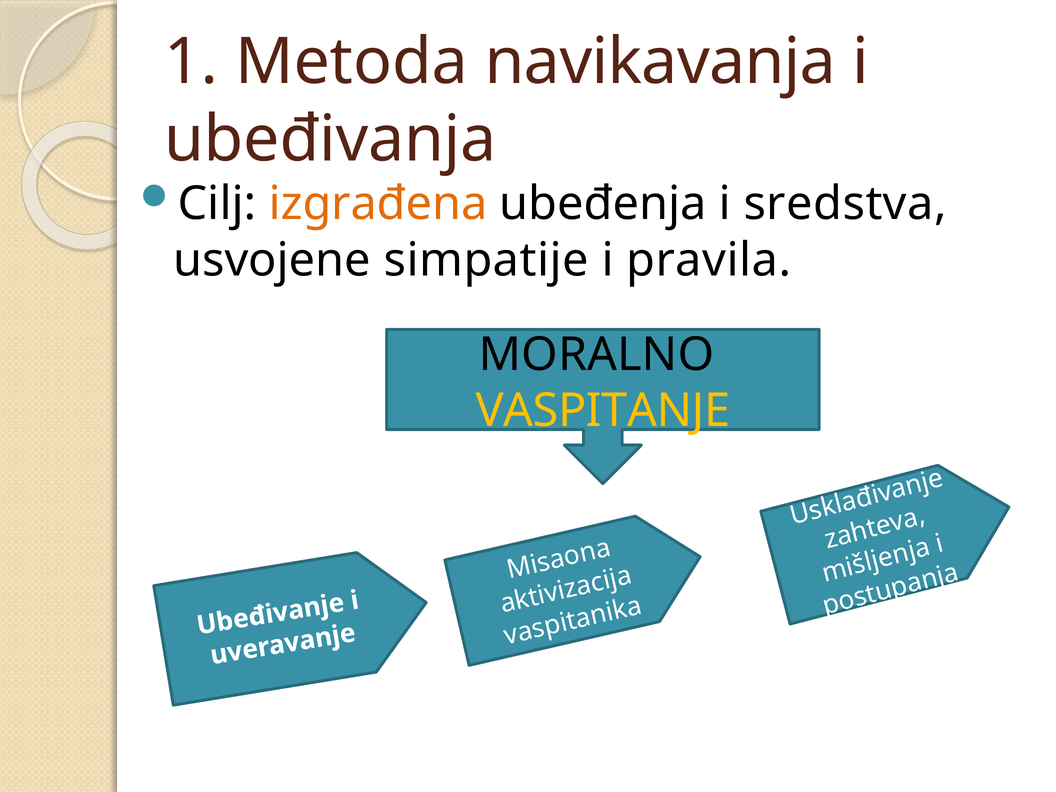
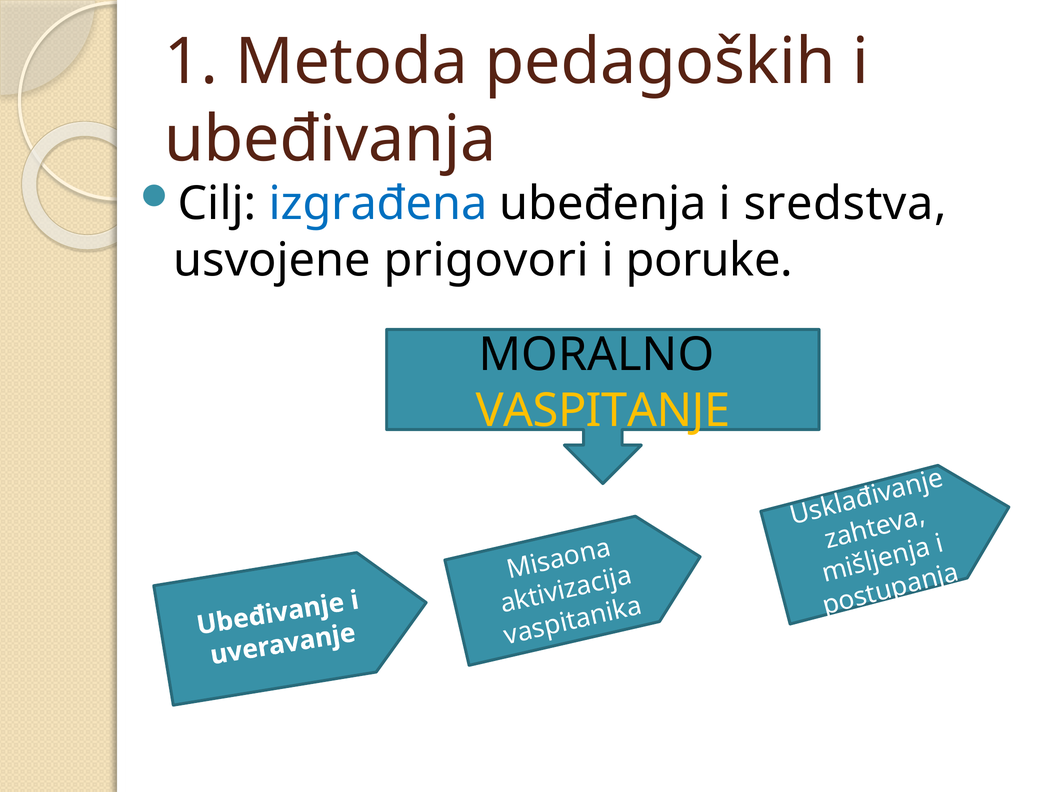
navikavanja: navikavanja -> pedagoških (660, 62)
izgrađena colour: orange -> blue (378, 204)
simpatije: simpatije -> prigovori (486, 260)
pravila: pravila -> poruke (709, 260)
